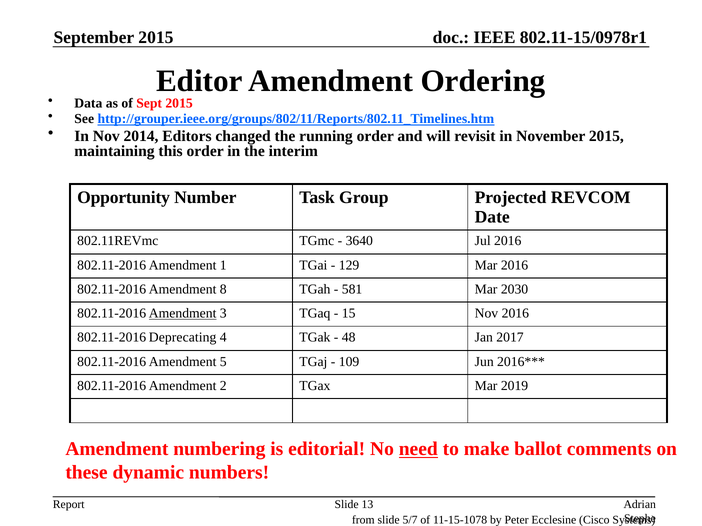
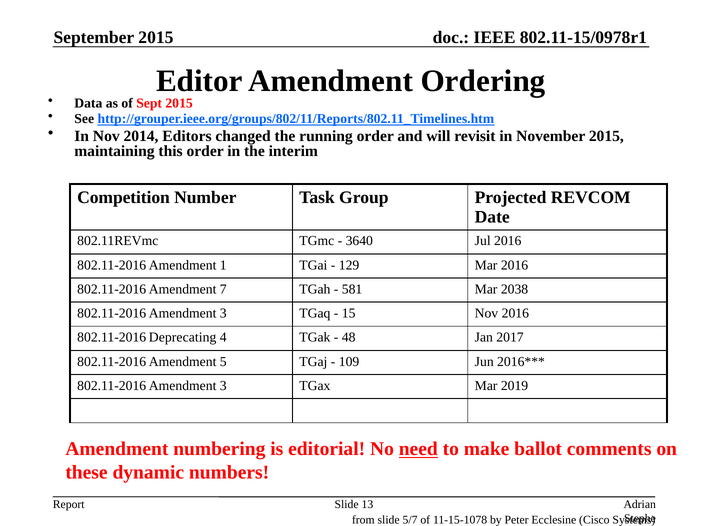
Opportunity: Opportunity -> Competition (124, 198)
8: 8 -> 7 (223, 289)
2030: 2030 -> 2038 (515, 289)
Amendment underline: present -> none (183, 314)
2: 2 -> 3 (223, 386)
